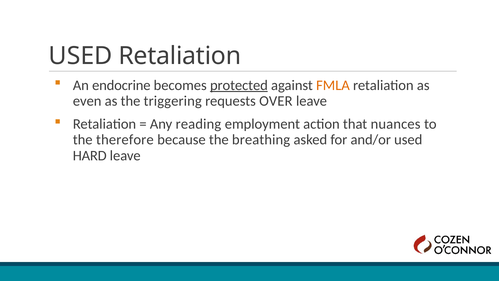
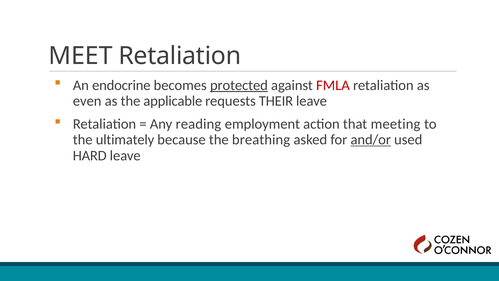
USED: USED -> MEET (81, 56)
FMLA colour: orange -> red (333, 85)
triggering: triggering -> applicable (173, 101)
OVER: OVER -> THEIR (276, 101)
nuances: nuances -> meeting (396, 124)
therefore: therefore -> ultimately (125, 140)
and/or underline: none -> present (371, 140)
